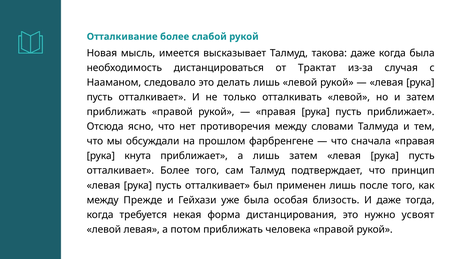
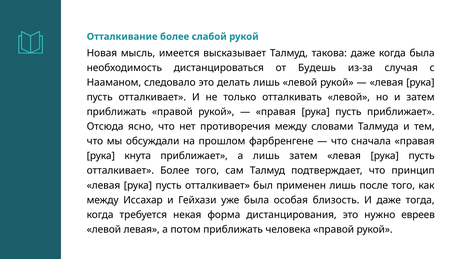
Трактат: Трактат -> Будешь (317, 68)
Прежде: Прежде -> Иссахар (143, 200)
усвоят: усвоят -> евреев (418, 215)
